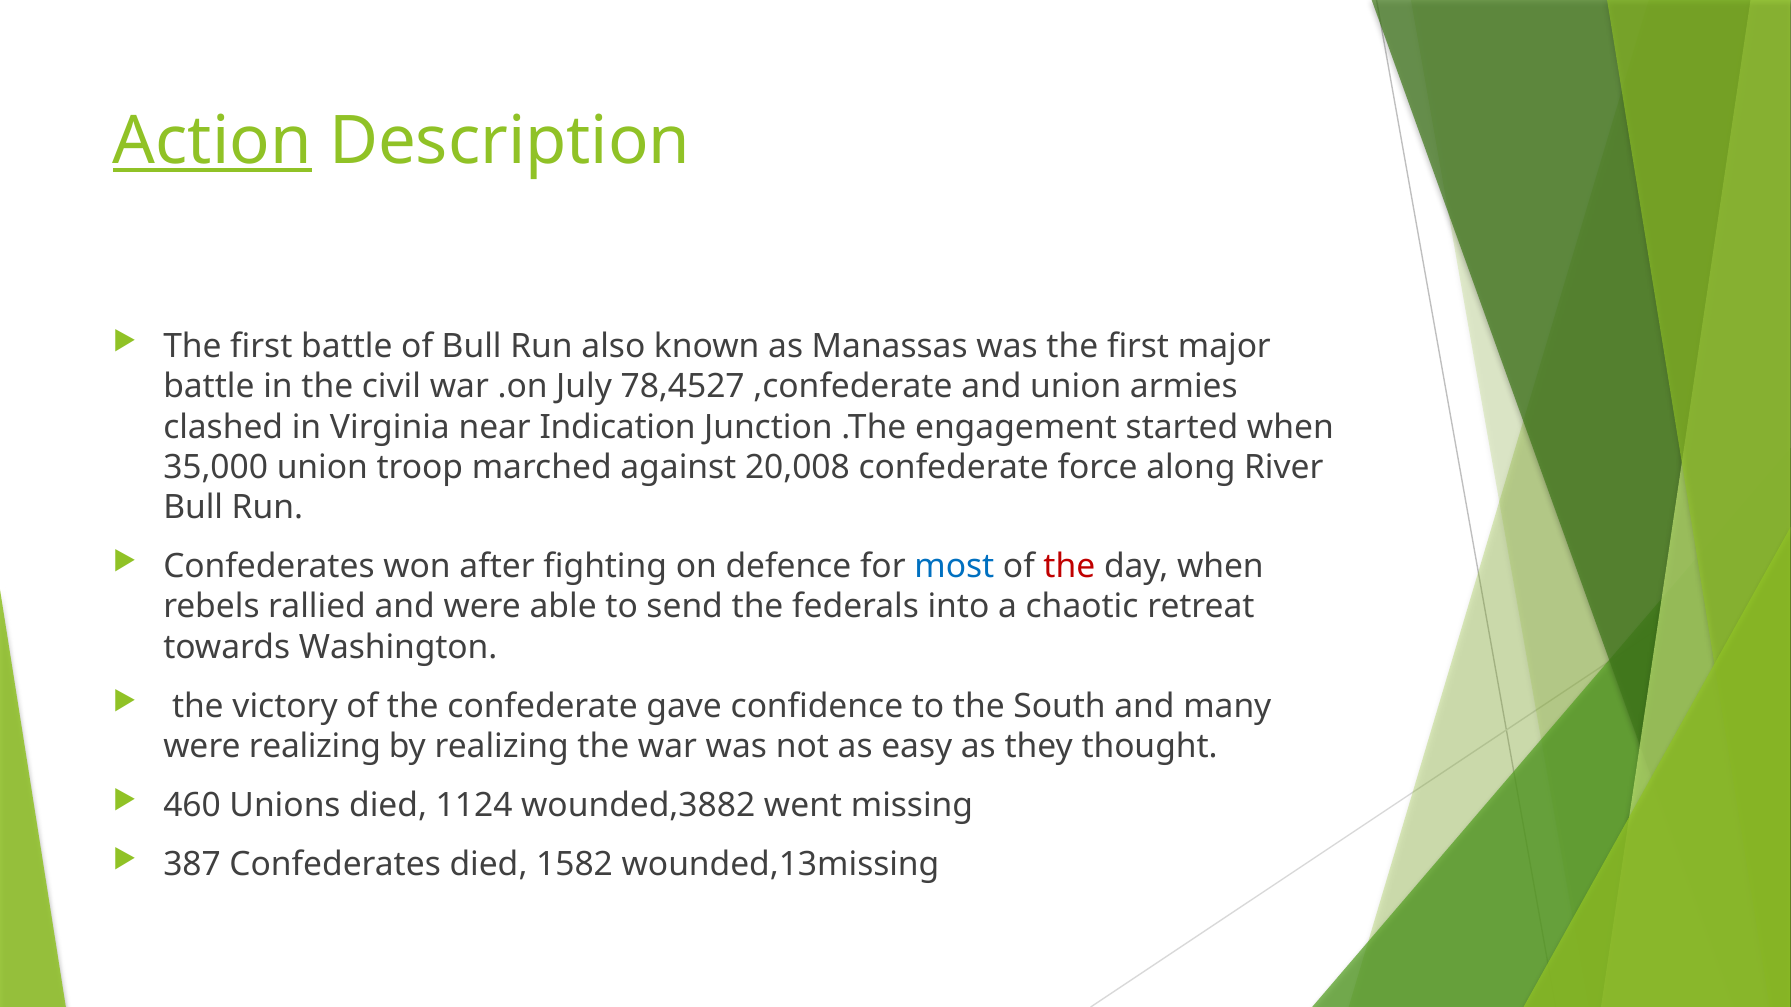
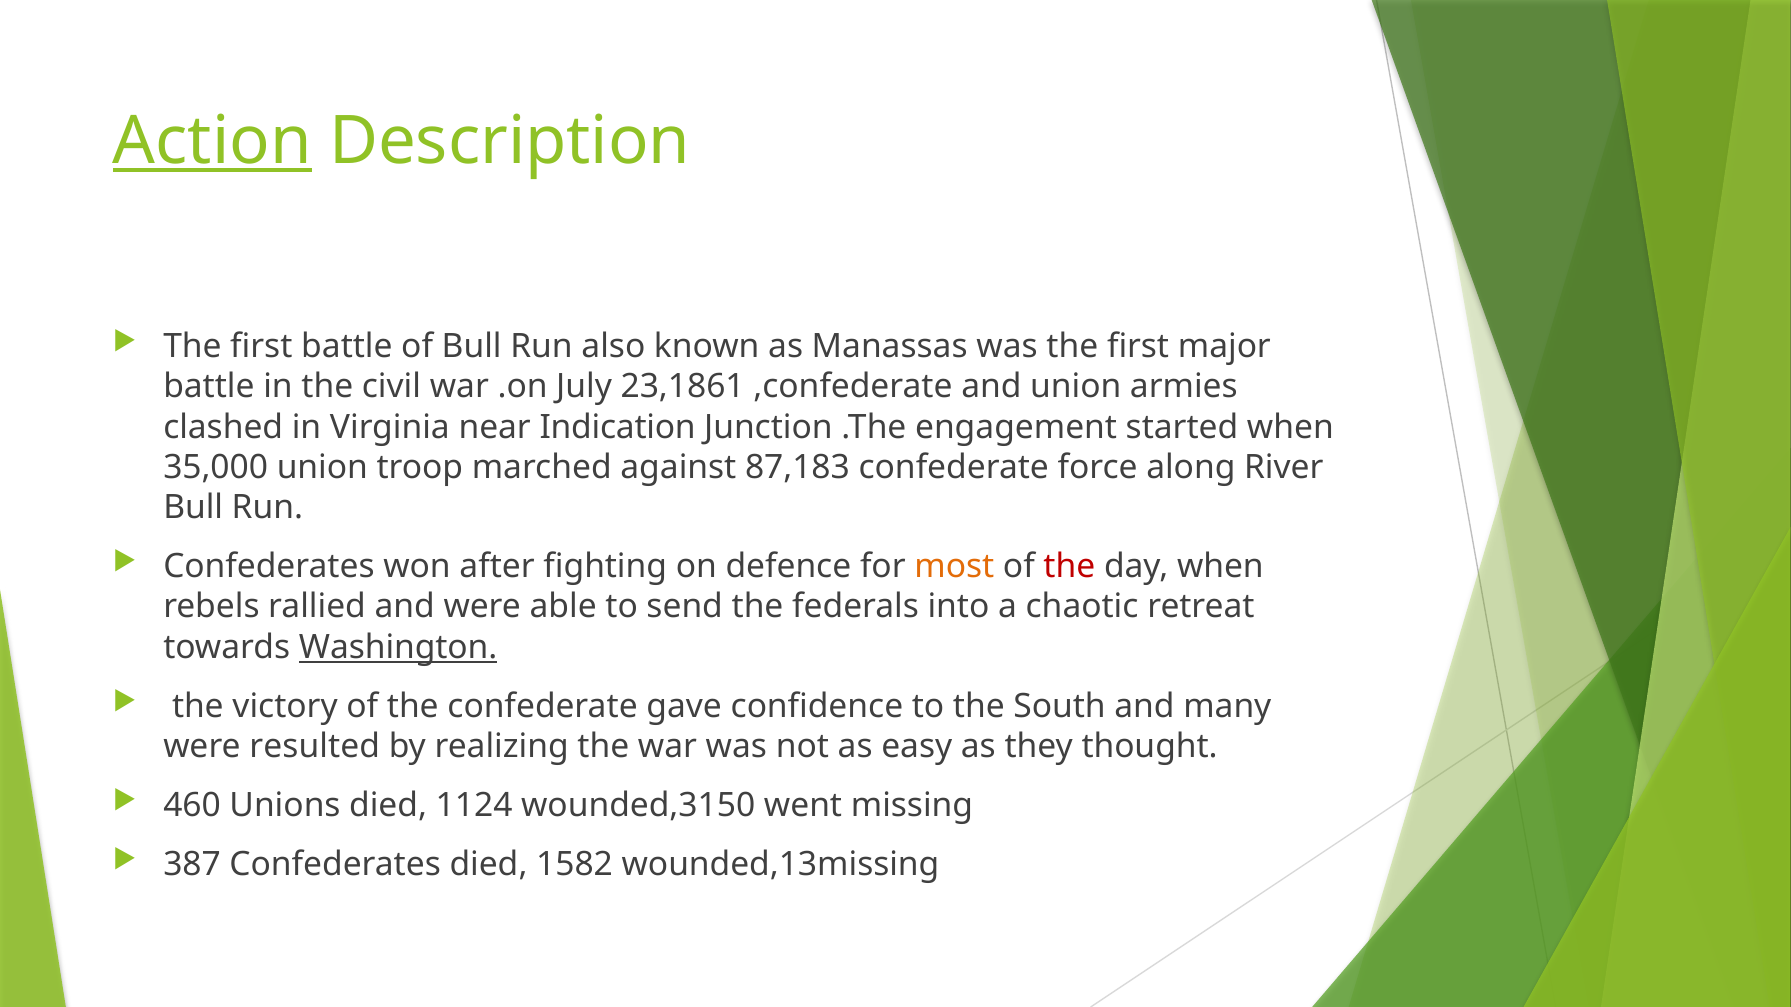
78,4527: 78,4527 -> 23,1861 (683, 387)
20,008: 20,008 -> 87,183 (797, 468)
most colour: blue -> orange (954, 567)
Washington underline: none -> present (398, 647)
were realizing: realizing -> resulted (315, 747)
wounded,3882: wounded,3882 -> wounded,3150 (638, 806)
